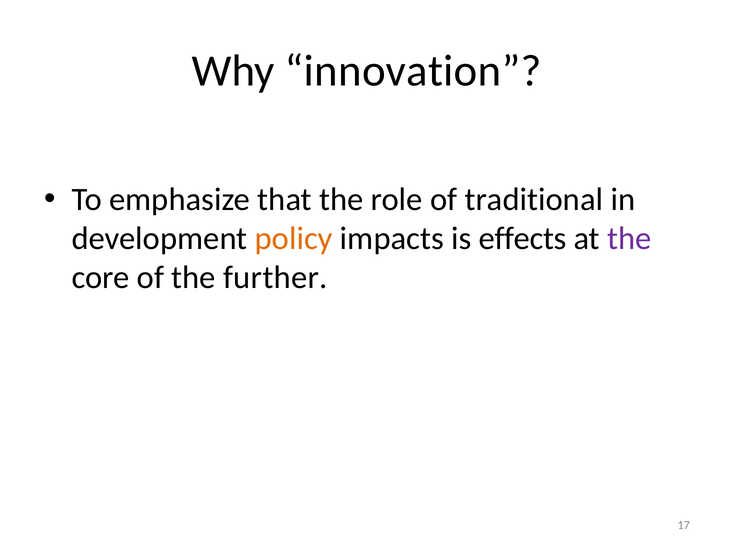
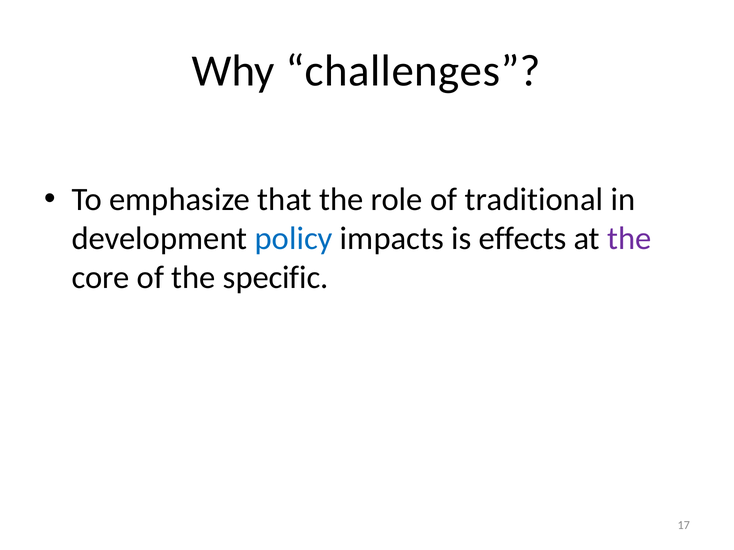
innovation: innovation -> challenges (413, 71)
policy colour: orange -> blue (294, 239)
further: further -> specific (276, 278)
